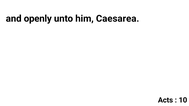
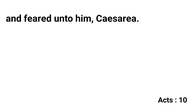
openly: openly -> feared (38, 19)
